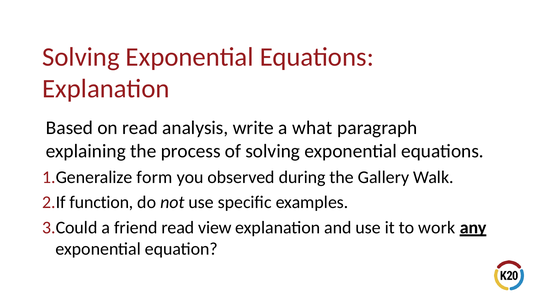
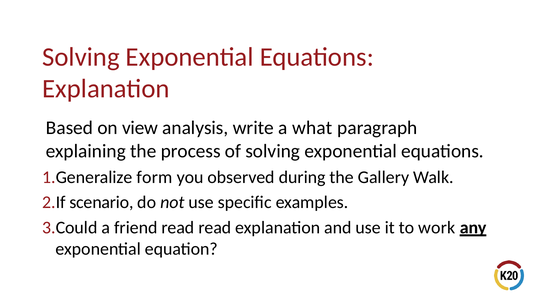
on read: read -> view (140, 128)
function: function -> scenario (102, 203)
read view: view -> read (215, 228)
